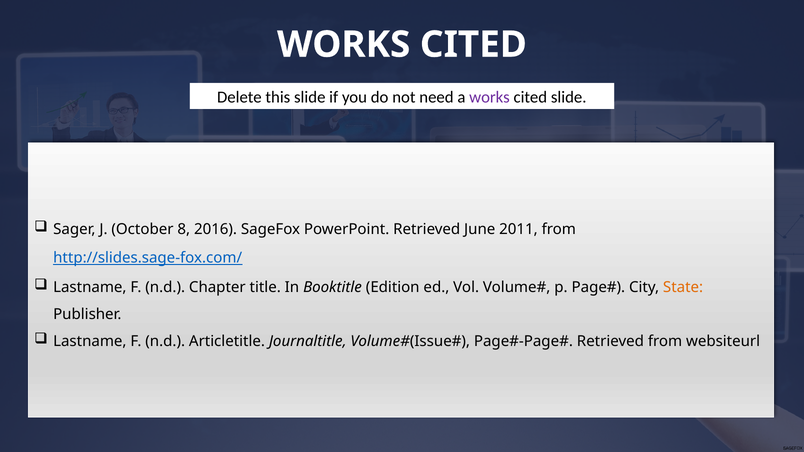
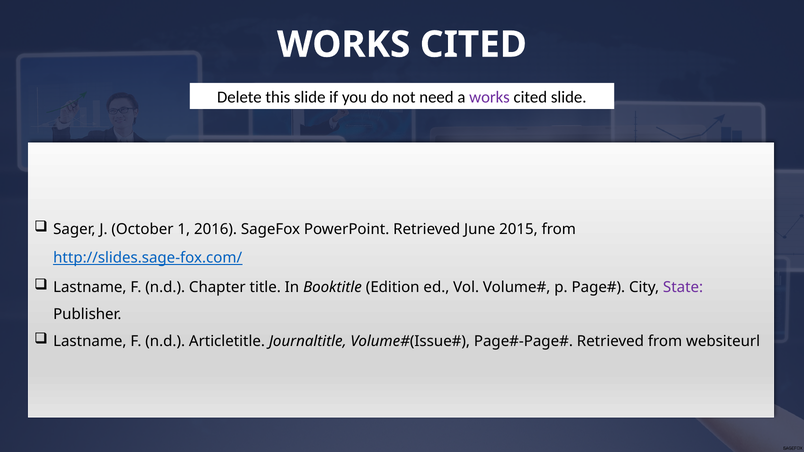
8: 8 -> 1 (184, 229)
2011: 2011 -> 2015 (518, 229)
State colour: orange -> purple (683, 287)
